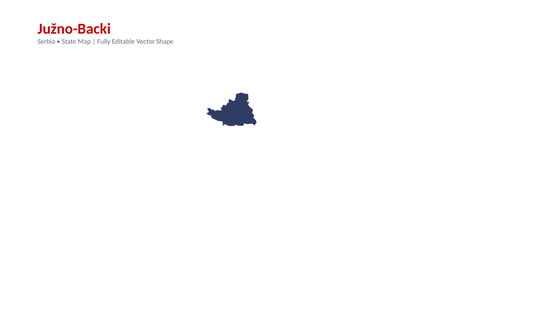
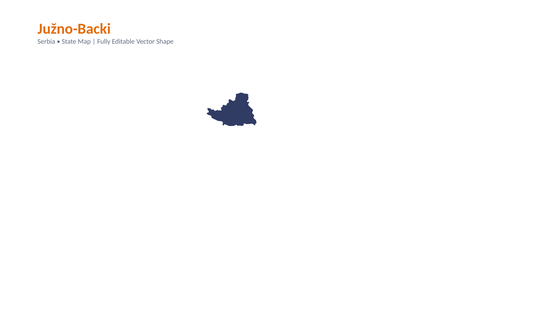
Južno-Backi colour: red -> orange (74, 29)
